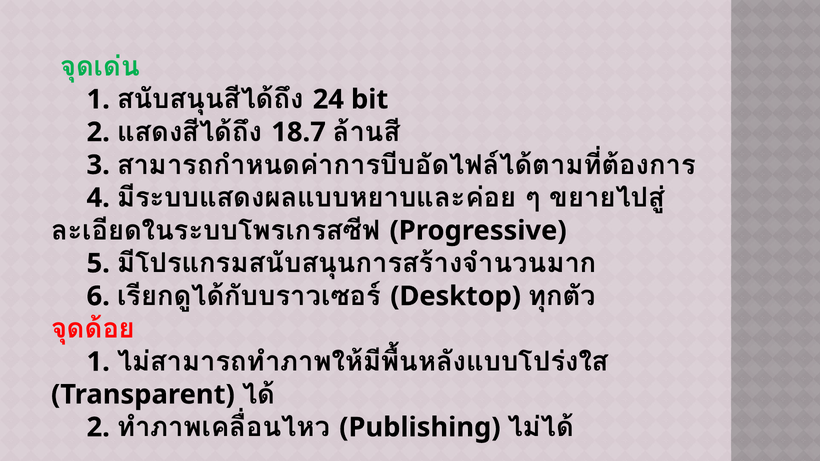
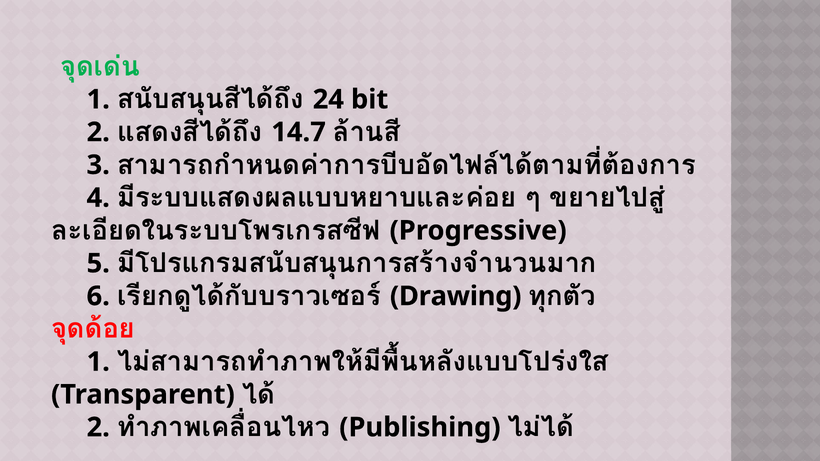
18.7: 18.7 -> 14.7 (299, 132)
Desktop: Desktop -> Drawing (456, 296)
